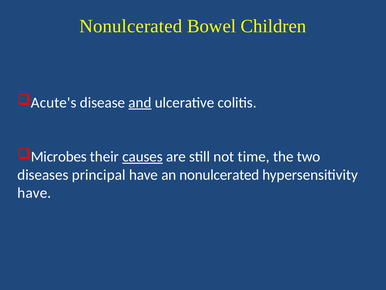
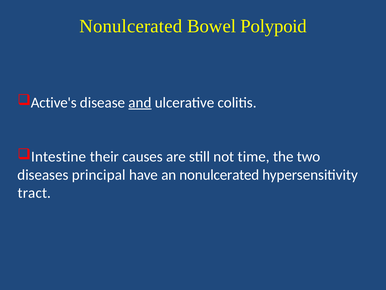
Children: Children -> Polypoid (274, 26)
Acute's: Acute's -> Active's (54, 102)
Microbes: Microbes -> Intestine (59, 156)
causes underline: present -> none (143, 156)
have: have -> tract (34, 193)
